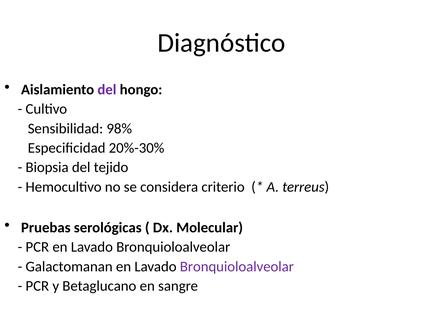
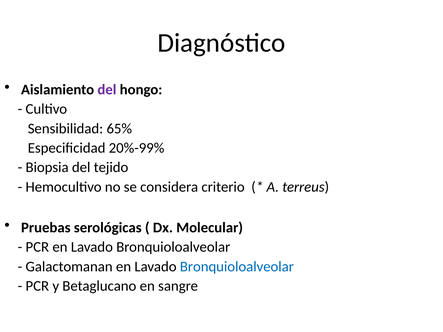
98%: 98% -> 65% (119, 129)
20%-30%: 20%-30% -> 20%-99% (137, 148)
Bronquioloalveolar colour: purple -> blue (237, 267)
